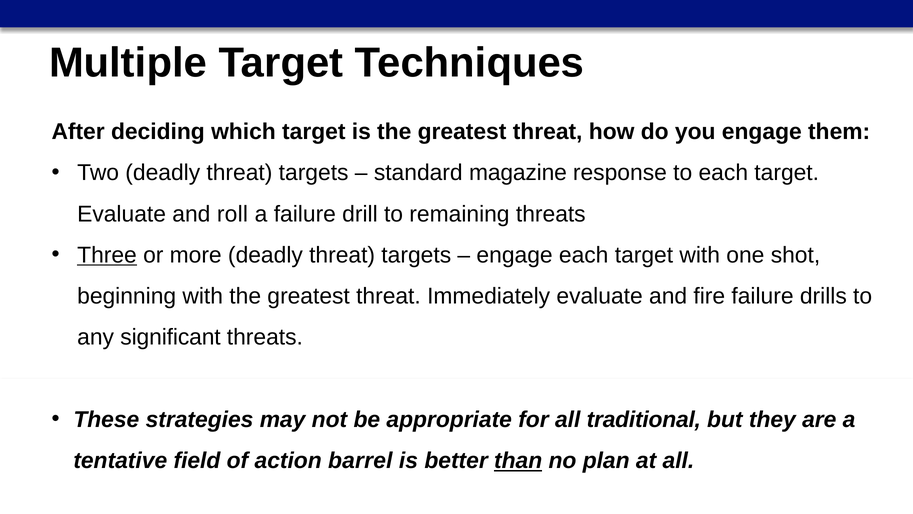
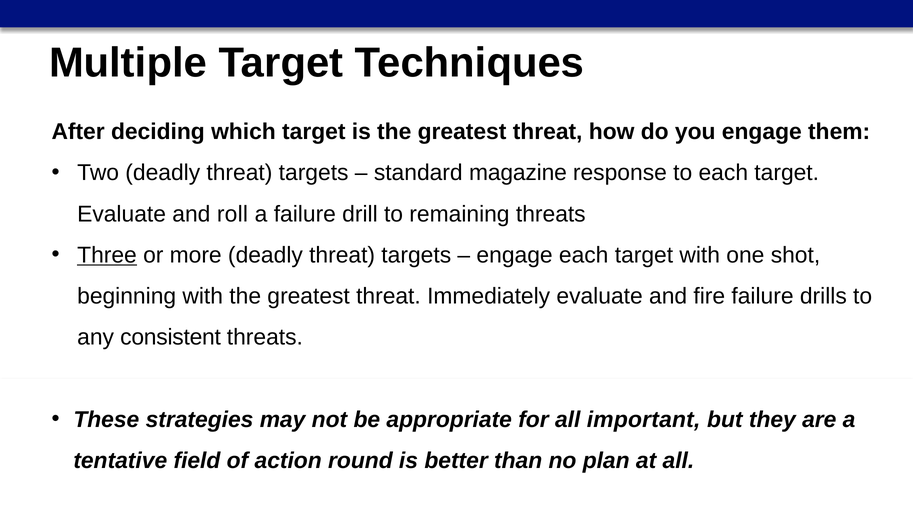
significant: significant -> consistent (171, 337)
traditional: traditional -> important (644, 419)
barrel: barrel -> round (360, 460)
than underline: present -> none (518, 460)
